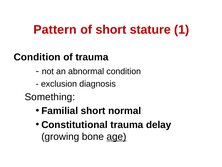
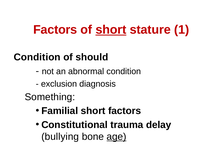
Pattern: Pattern -> Factors (55, 30)
short underline: none -> present (111, 30)
of trauma: trauma -> should (92, 57)
short normal: normal -> factors (125, 111)
growing: growing -> bullying (60, 136)
